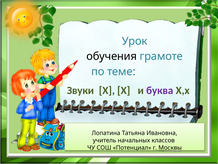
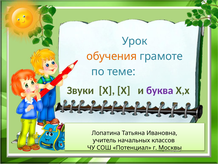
обучения colour: black -> orange (112, 56)
